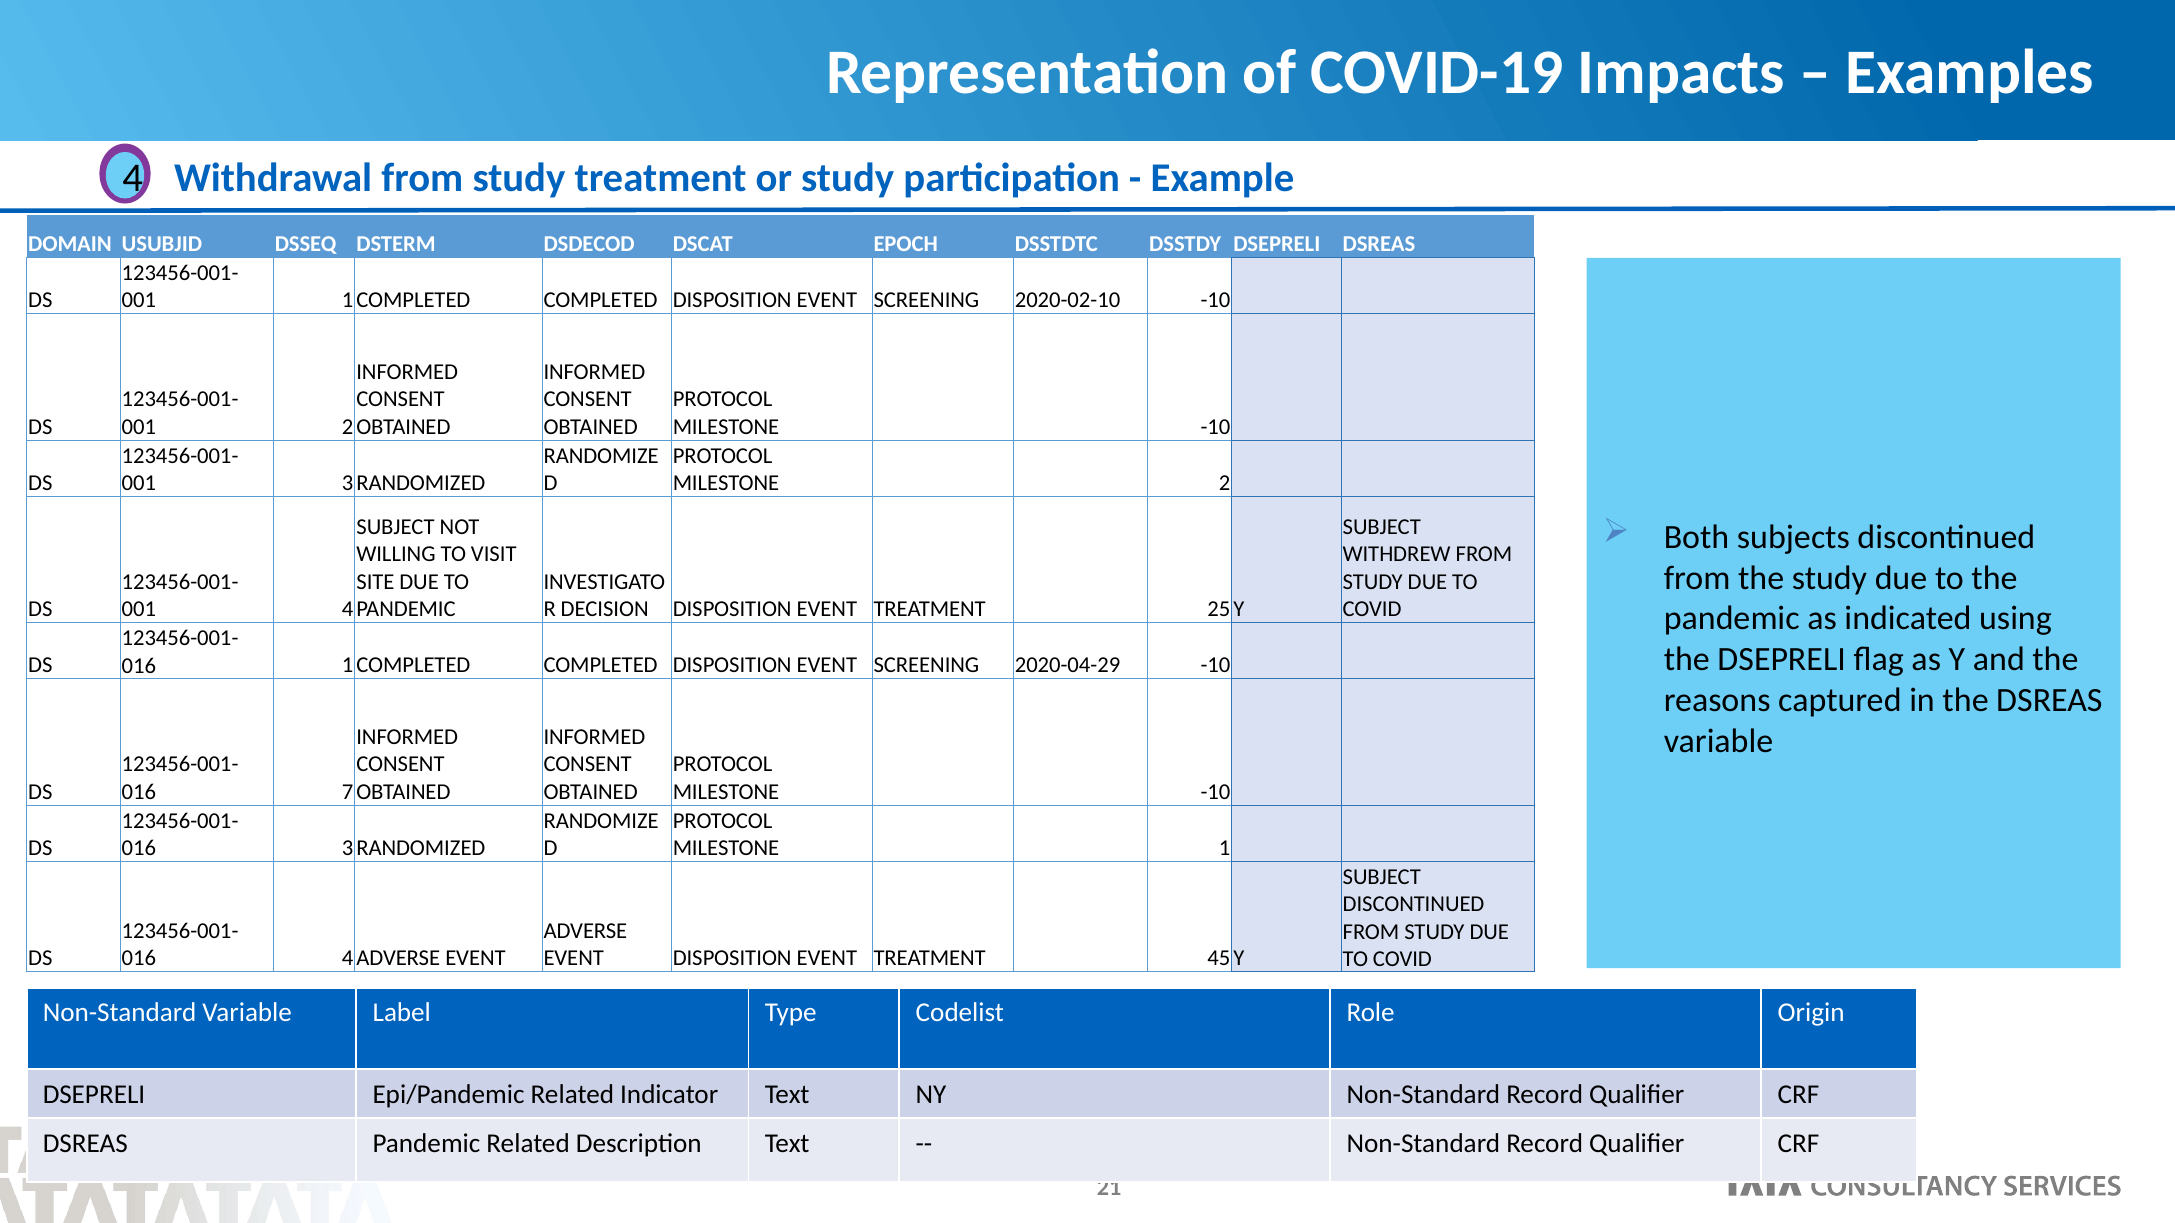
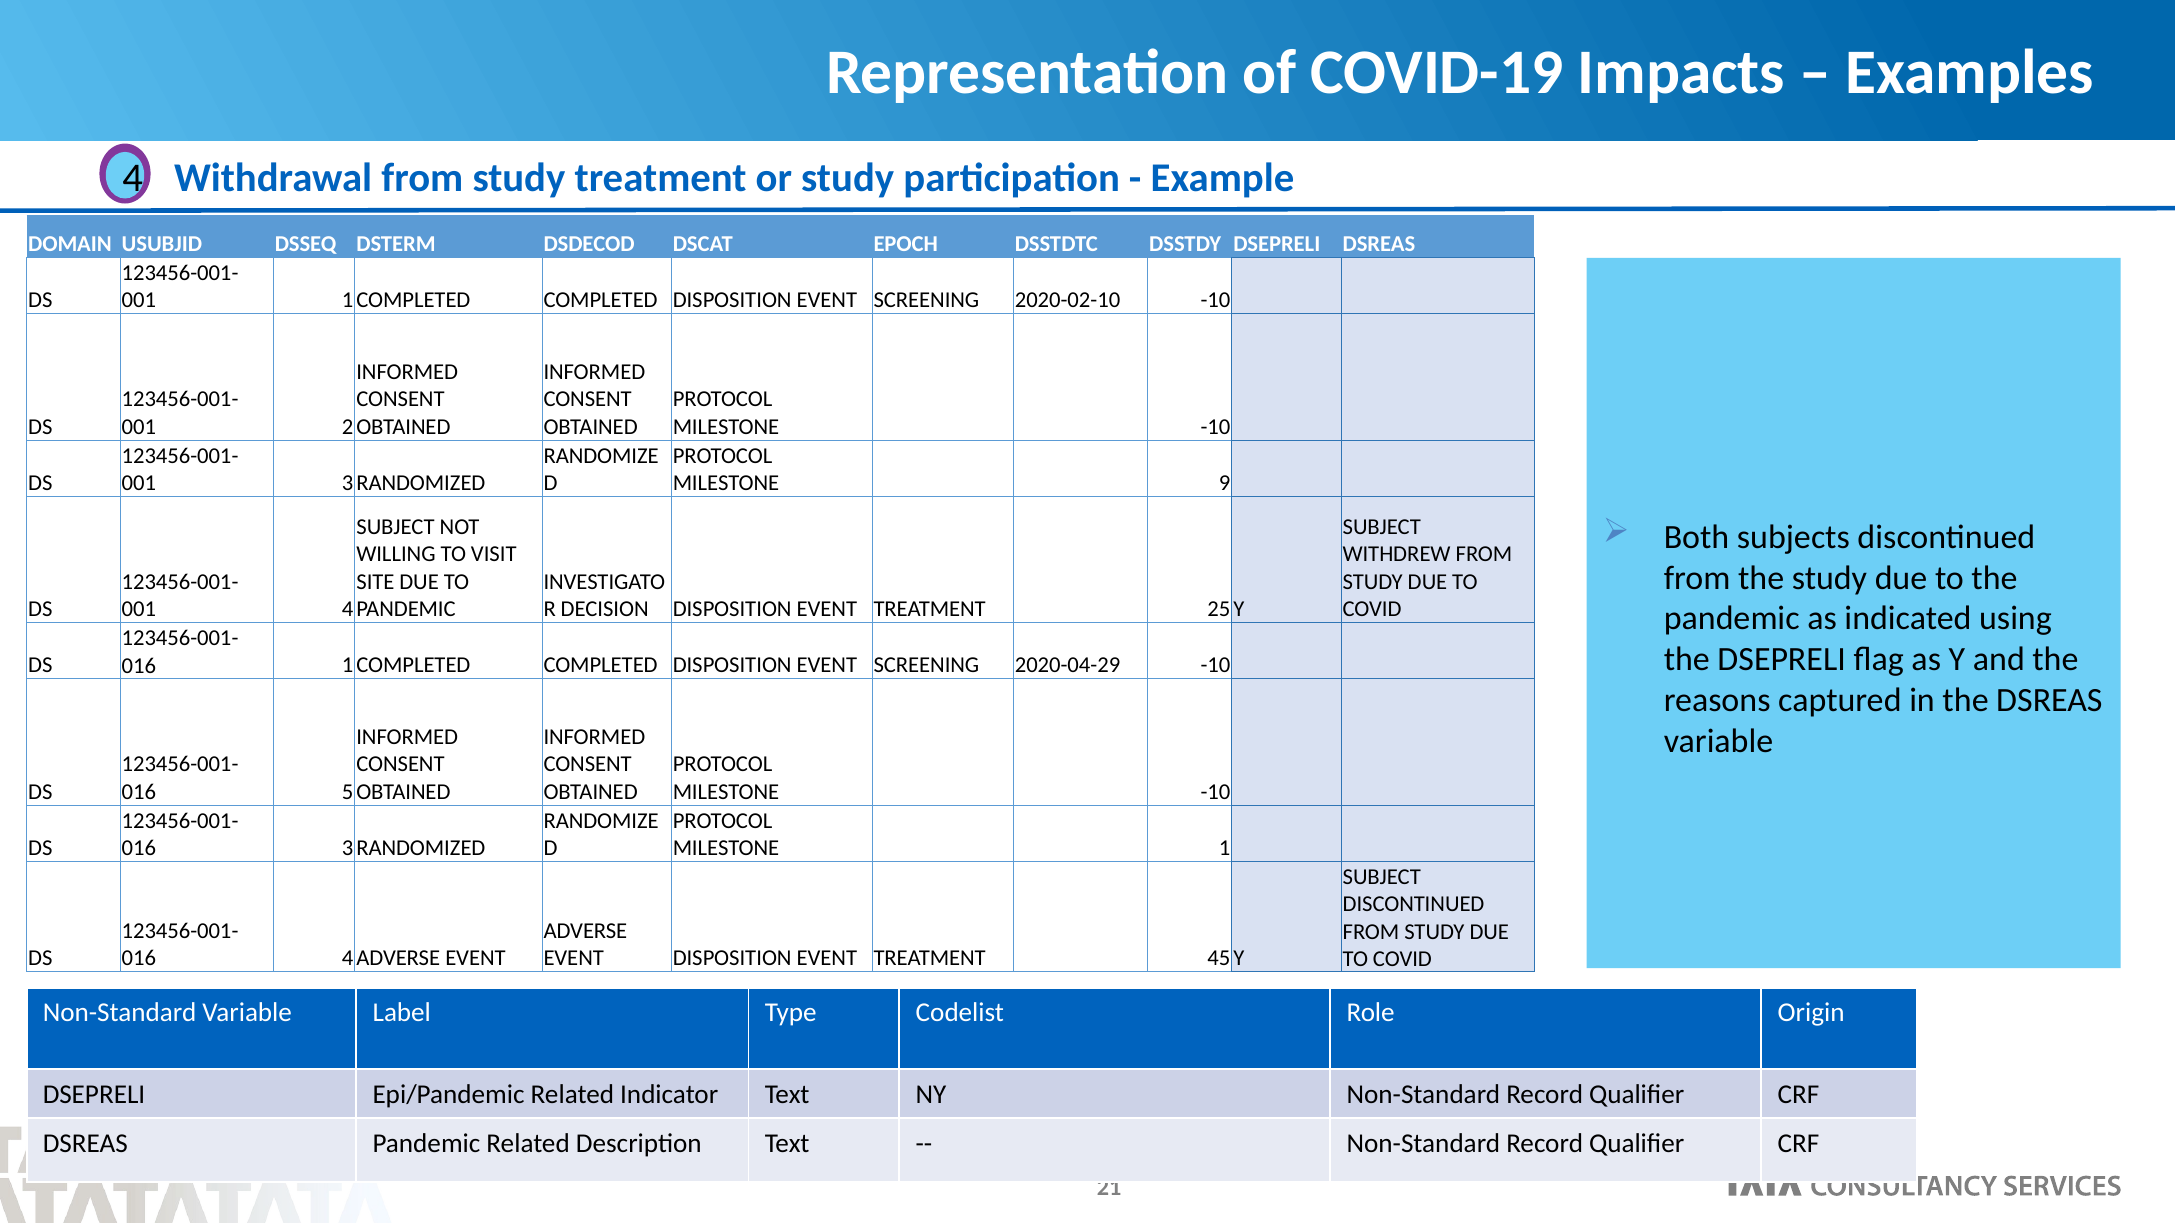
MILESTONE 2: 2 -> 9 (1225, 483)
7: 7 -> 5 (348, 792)
